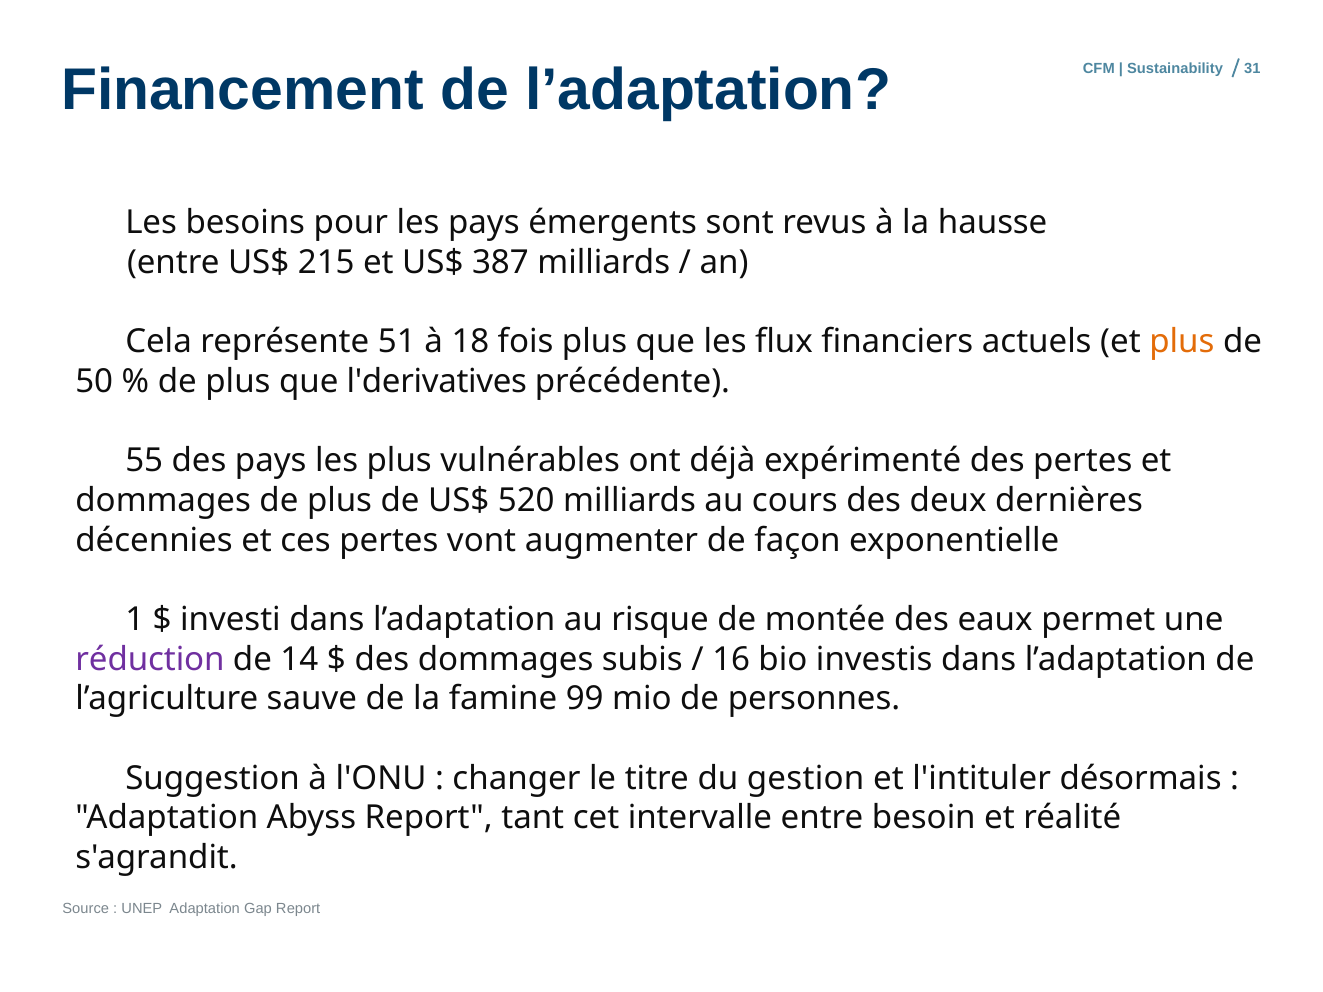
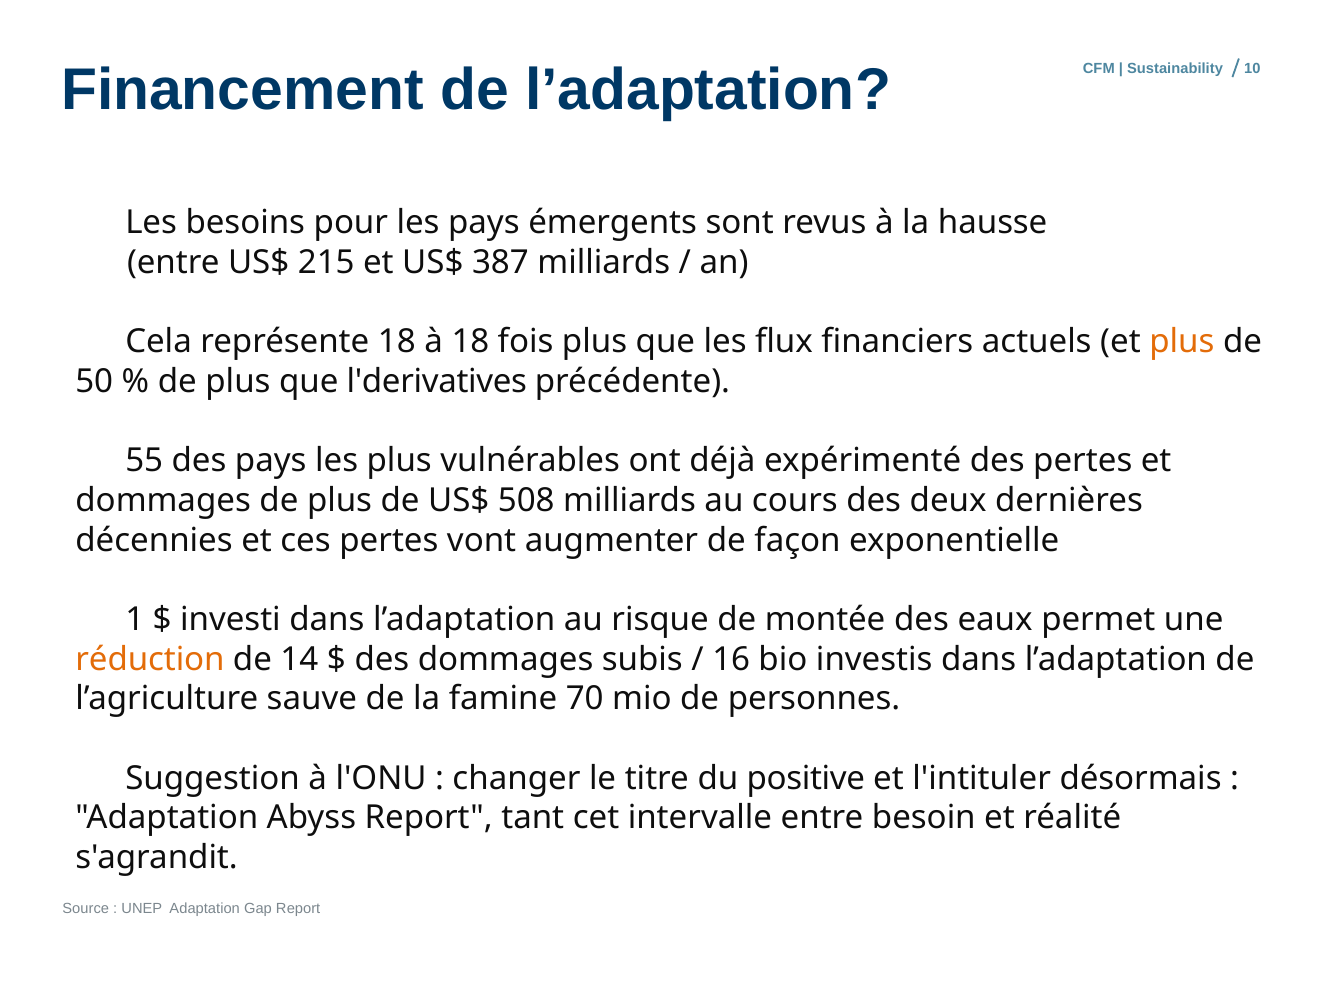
31: 31 -> 10 (1252, 68)
représente 51: 51 -> 18 (397, 342)
520: 520 -> 508 (526, 501)
réduction colour: purple -> orange (150, 659)
99: 99 -> 70 (585, 699)
gestion: gestion -> positive (806, 778)
